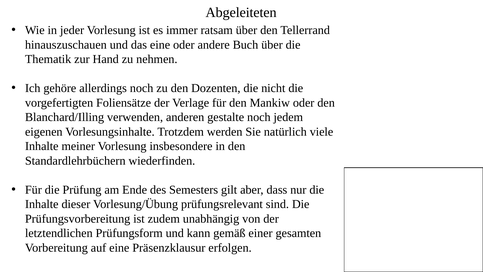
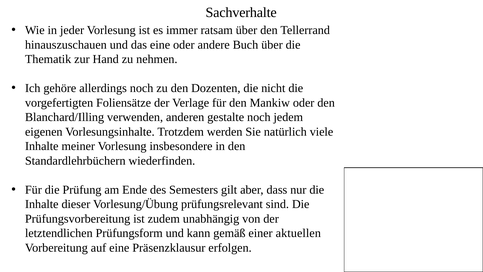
Abgeleiteten: Abgeleiteten -> Sachverhalte (241, 12)
gesamten: gesamten -> aktuellen (298, 233)
